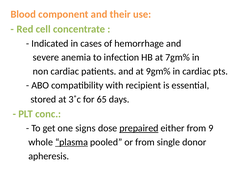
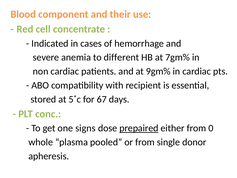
infection: infection -> different (121, 57)
3˚c: 3˚c -> 5˚c (75, 99)
65: 65 -> 67 (102, 99)
9: 9 -> 0 (211, 128)
plasma underline: present -> none (72, 142)
